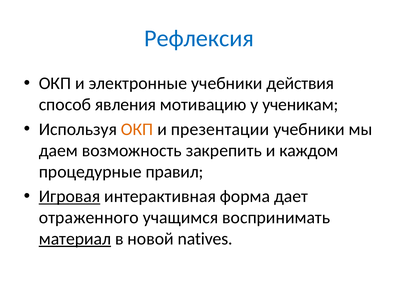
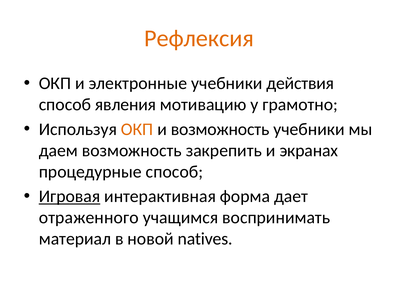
Рефлексия colour: blue -> orange (199, 39)
ученикам: ученикам -> грамотно (300, 105)
и презентации: презентации -> возможность (220, 129)
каждом: каждом -> экранах (309, 151)
процедурные правил: правил -> способ (174, 172)
материал underline: present -> none (75, 239)
